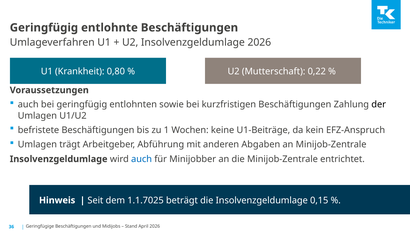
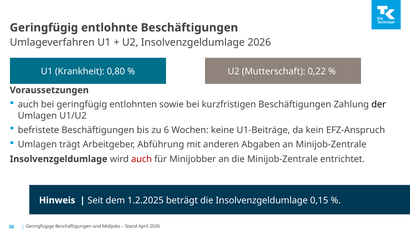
1: 1 -> 6 (166, 130)
auch colour: blue -> red (142, 159)
1.1.7025: 1.1.7025 -> 1.2.2025 (146, 200)
